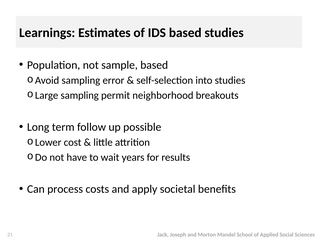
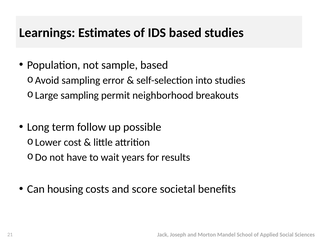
process: process -> housing (65, 189)
apply: apply -> score (145, 189)
